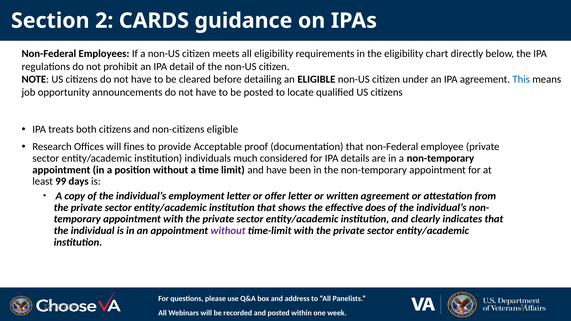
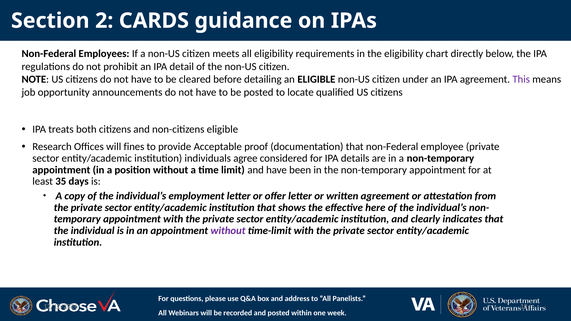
This colour: blue -> purple (521, 79)
much: much -> agree (245, 158)
99: 99 -> 35 (61, 182)
does: does -> here (375, 208)
